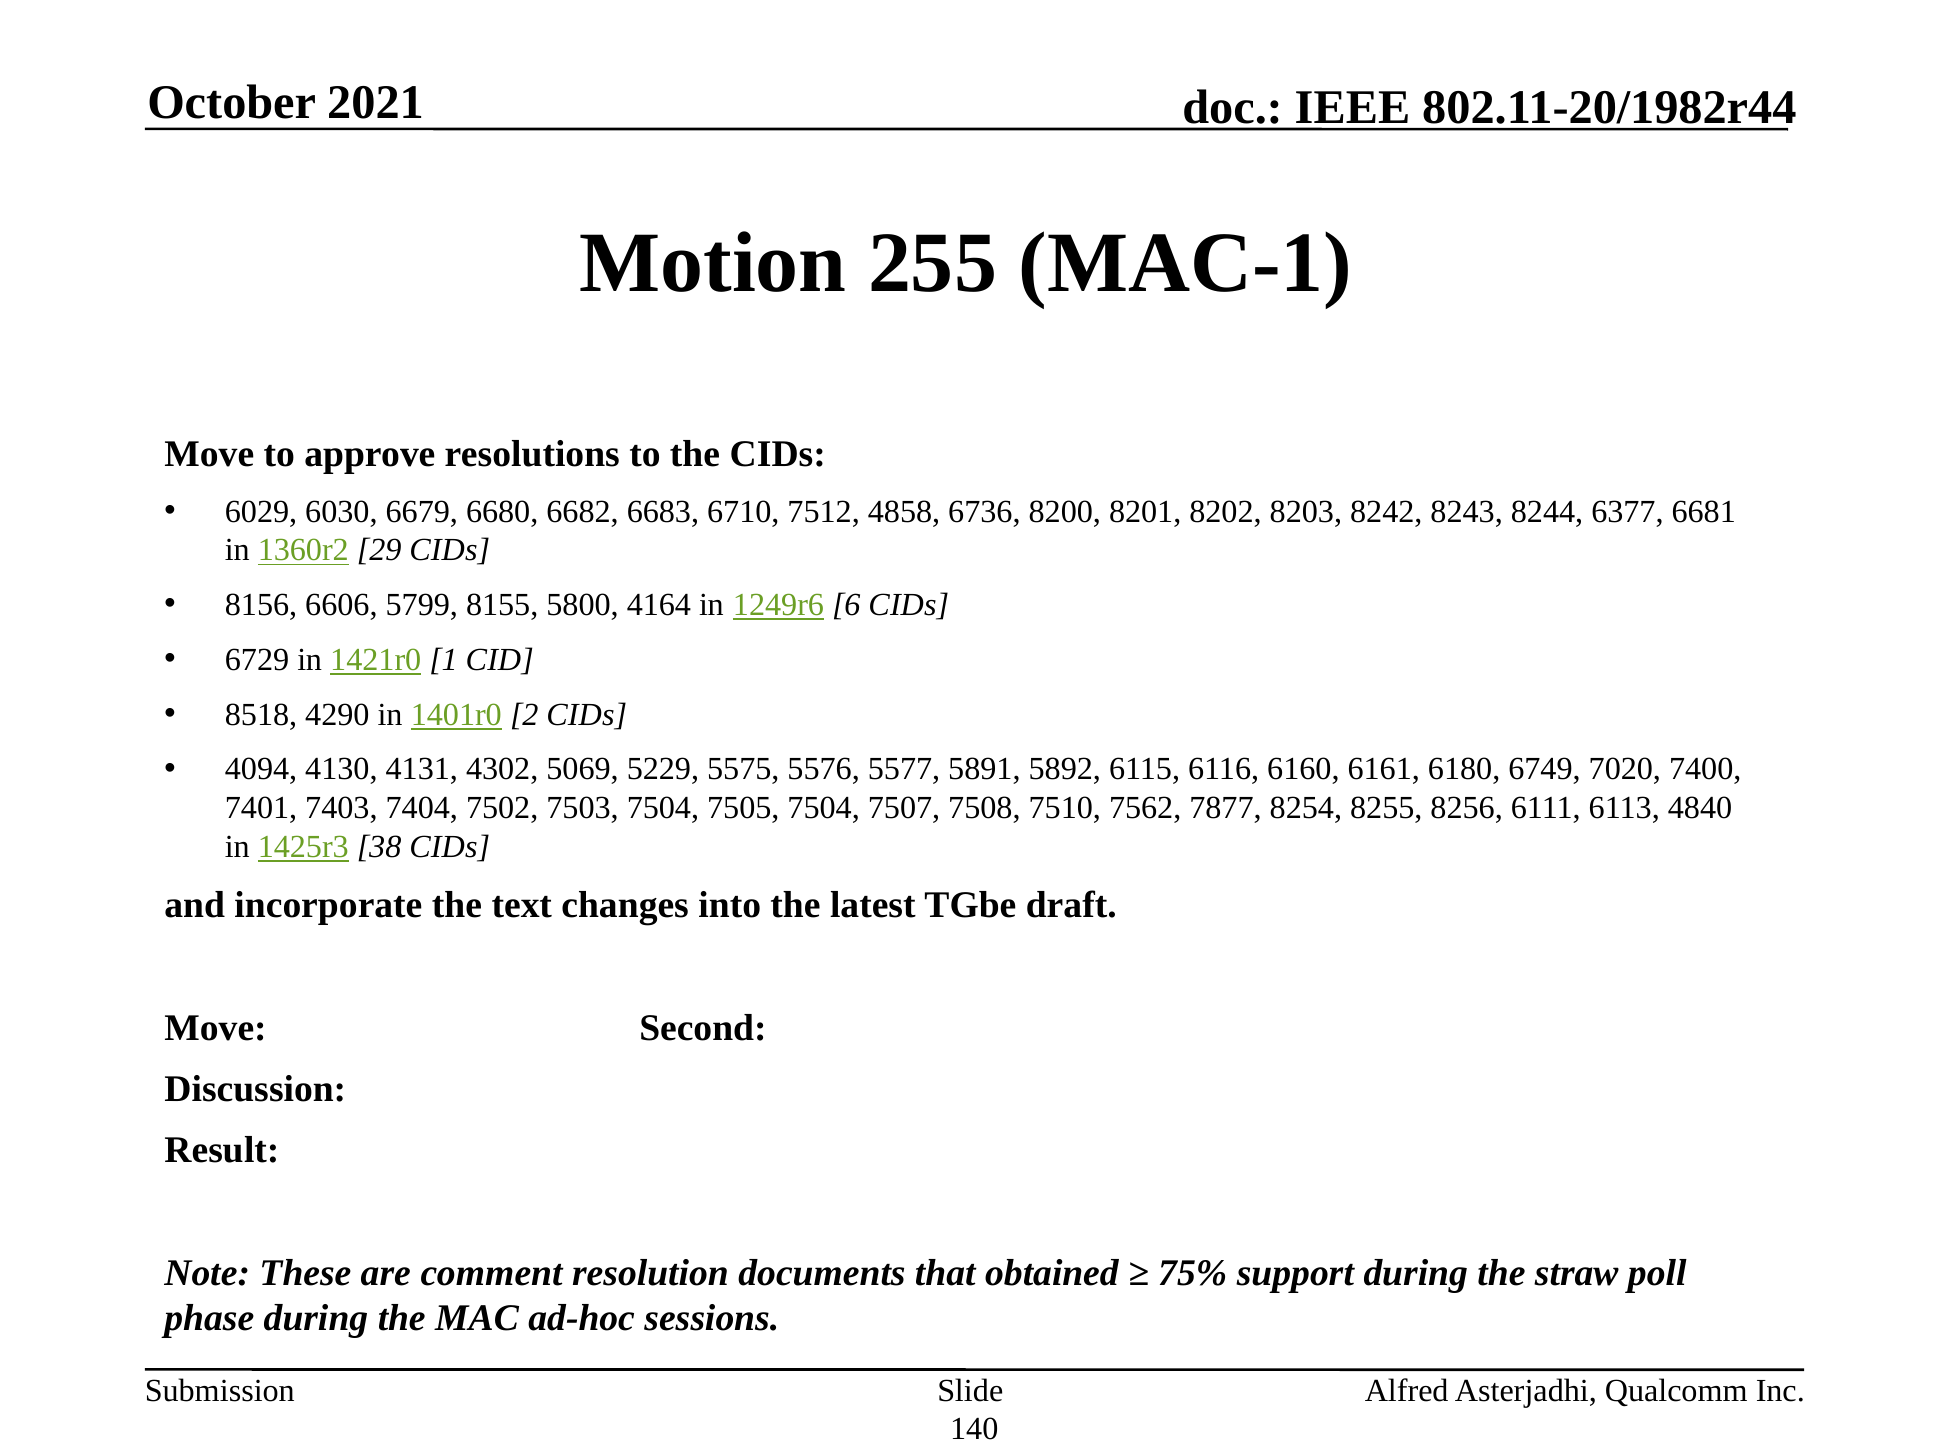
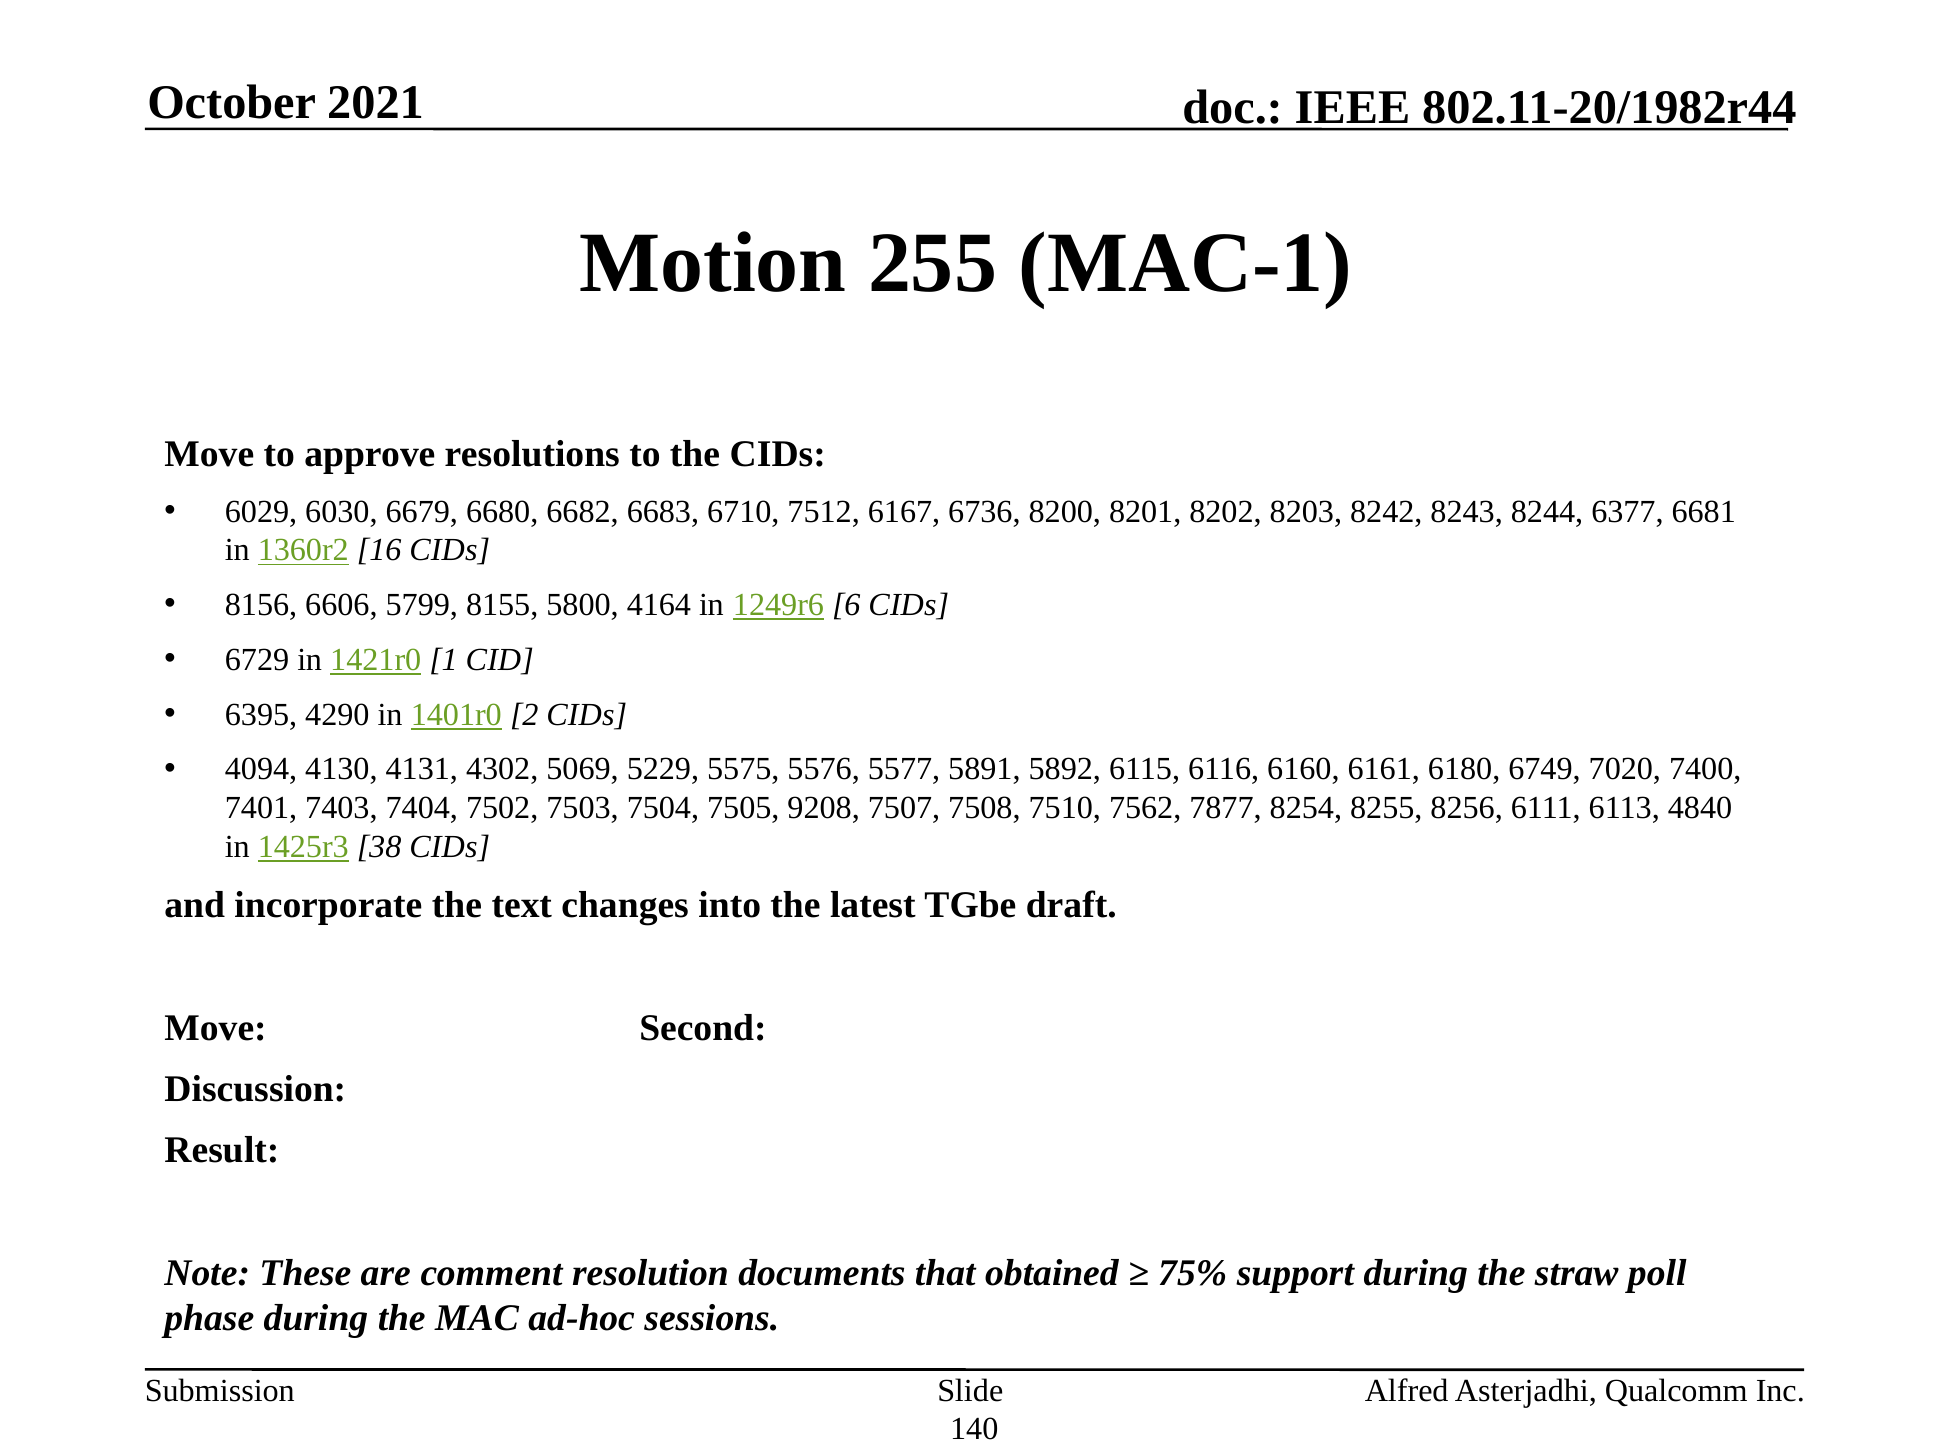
4858: 4858 -> 6167 (904, 511)
29: 29 -> 16 (379, 550)
8518: 8518 -> 6395 (261, 714)
7505 7504: 7504 -> 9208 (824, 808)
